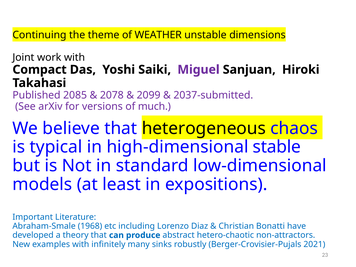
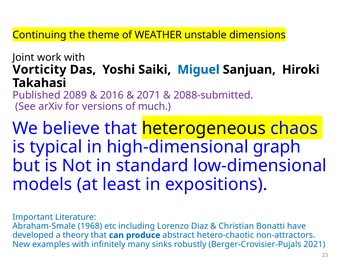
Compact: Compact -> Vorticity (39, 70)
Miguel colour: purple -> blue (199, 70)
2085: 2085 -> 2089 (75, 95)
2078: 2078 -> 2016 (112, 95)
2099: 2099 -> 2071 (149, 95)
2037-submitted: 2037-submitted -> 2088-submitted (213, 95)
stable: stable -> graph (277, 147)
